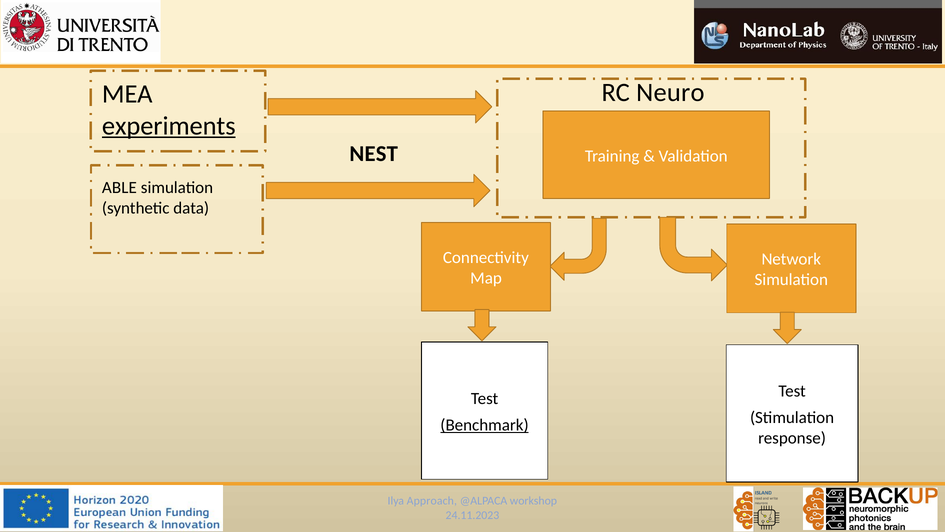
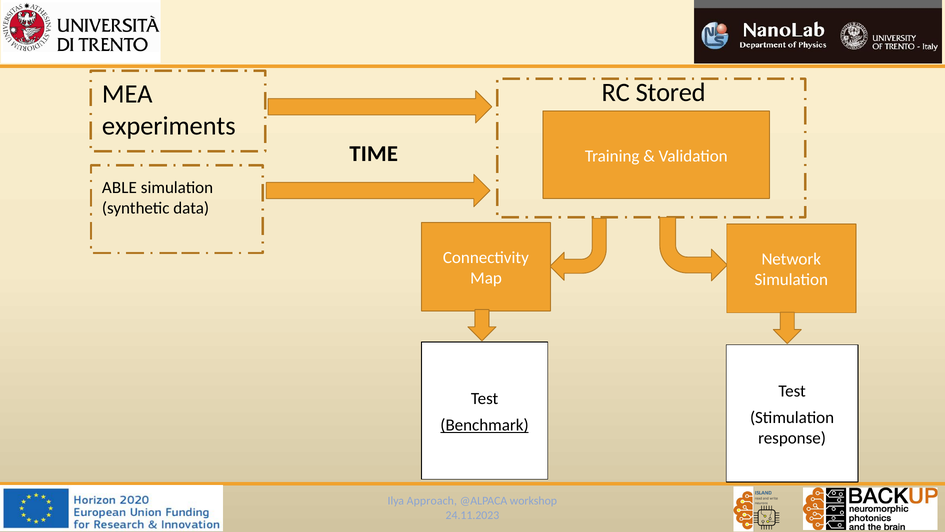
Neuro: Neuro -> Stored (671, 92)
experiments underline: present -> none (169, 126)
NEST: NEST -> TIME (374, 154)
